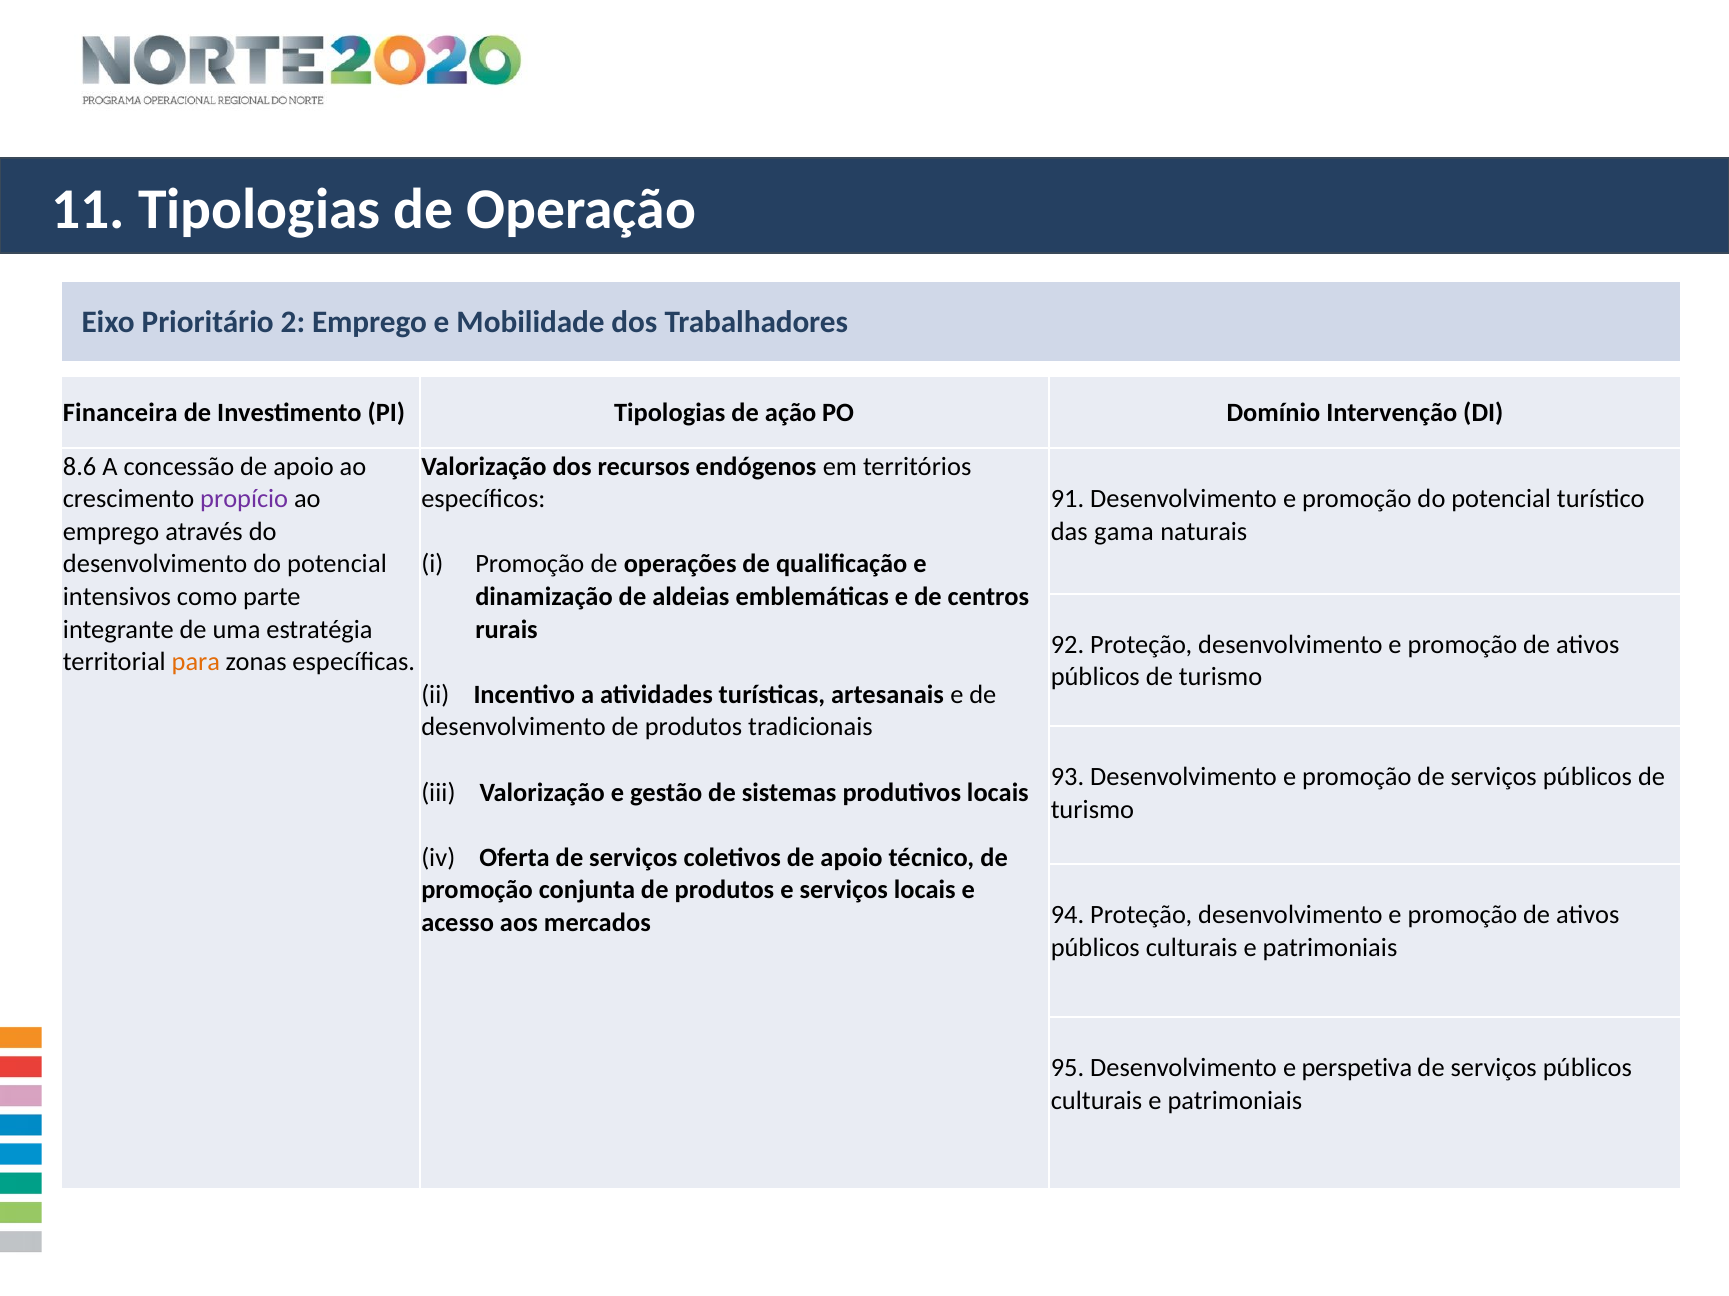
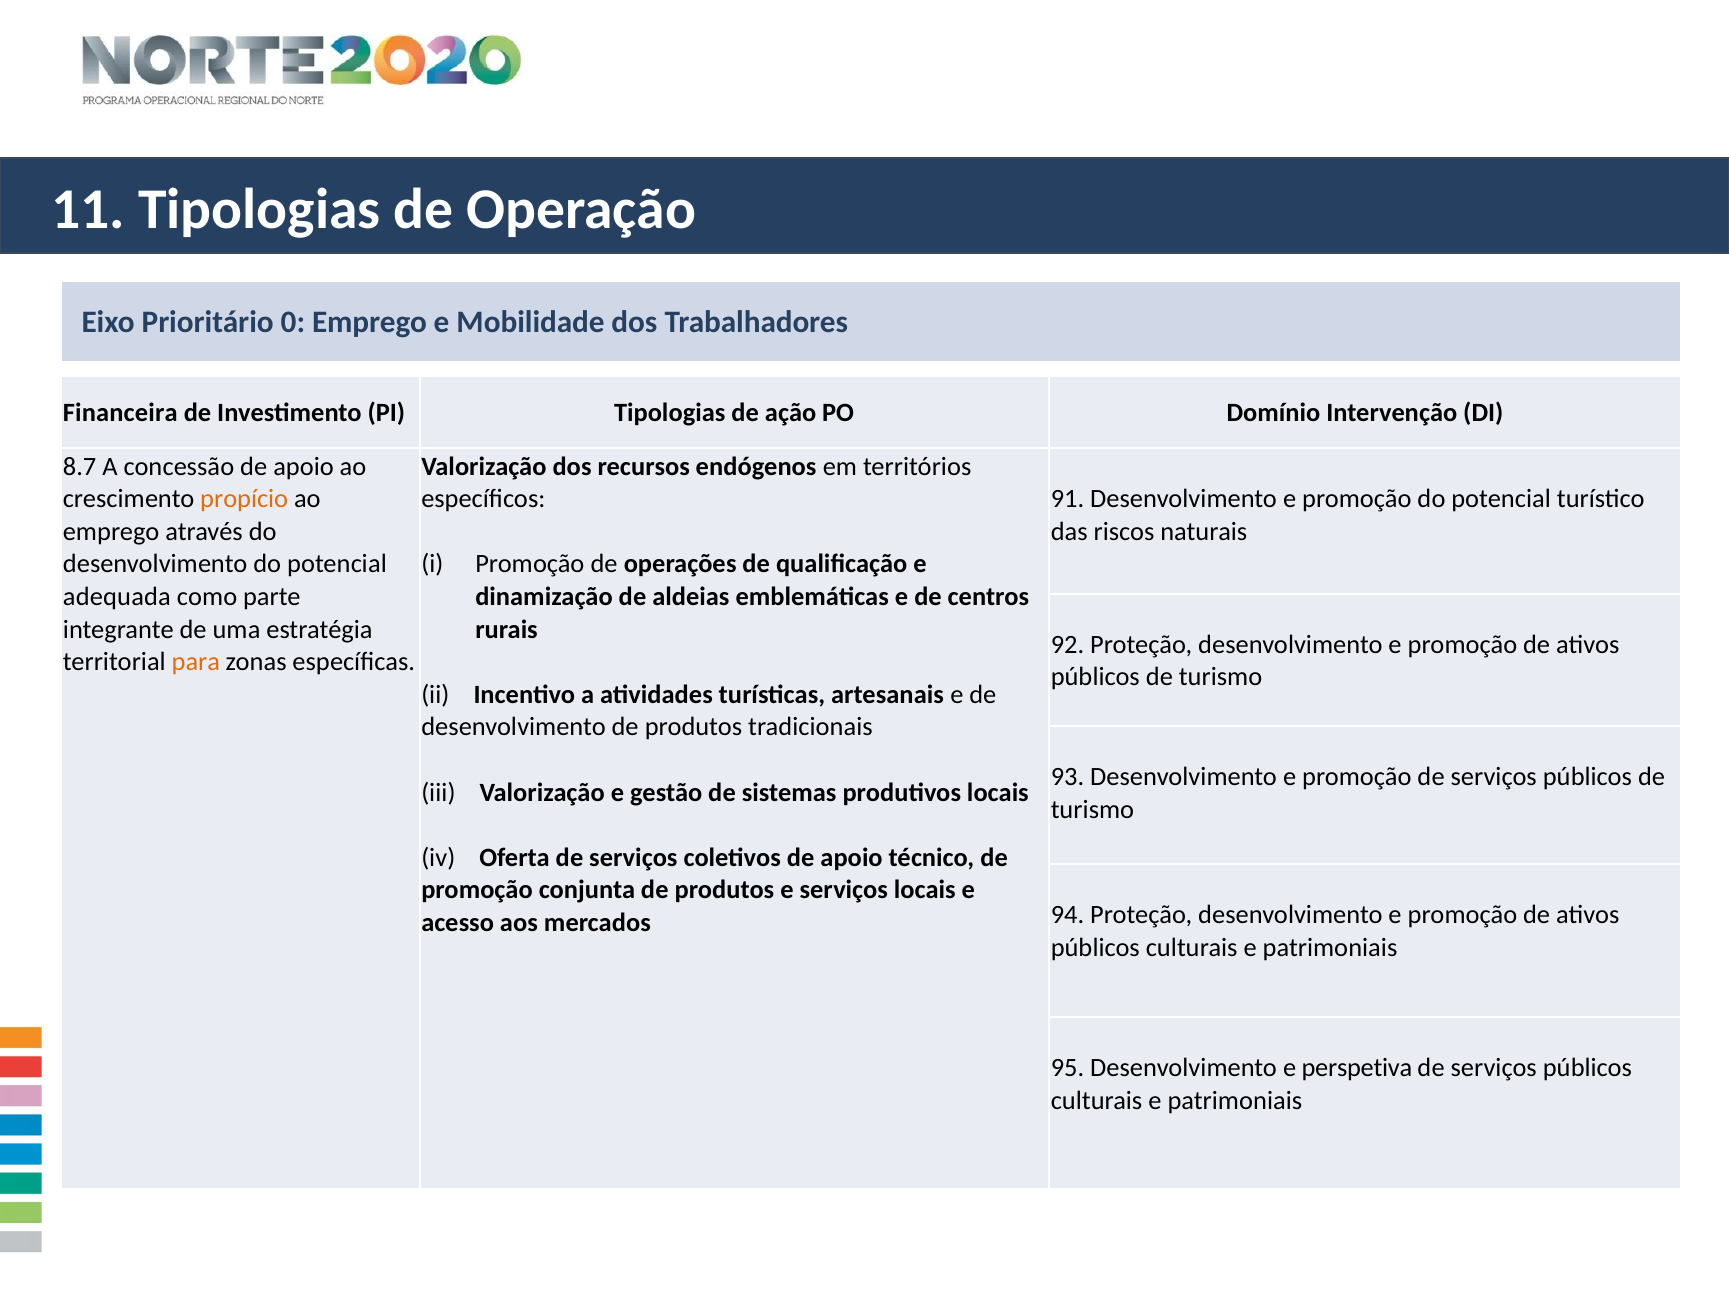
2: 2 -> 0 (293, 323)
8.6: 8.6 -> 8.7 (80, 467)
propício colour: purple -> orange (244, 499)
gama: gama -> riscos (1124, 532)
intensivos: intensivos -> adequada (117, 597)
